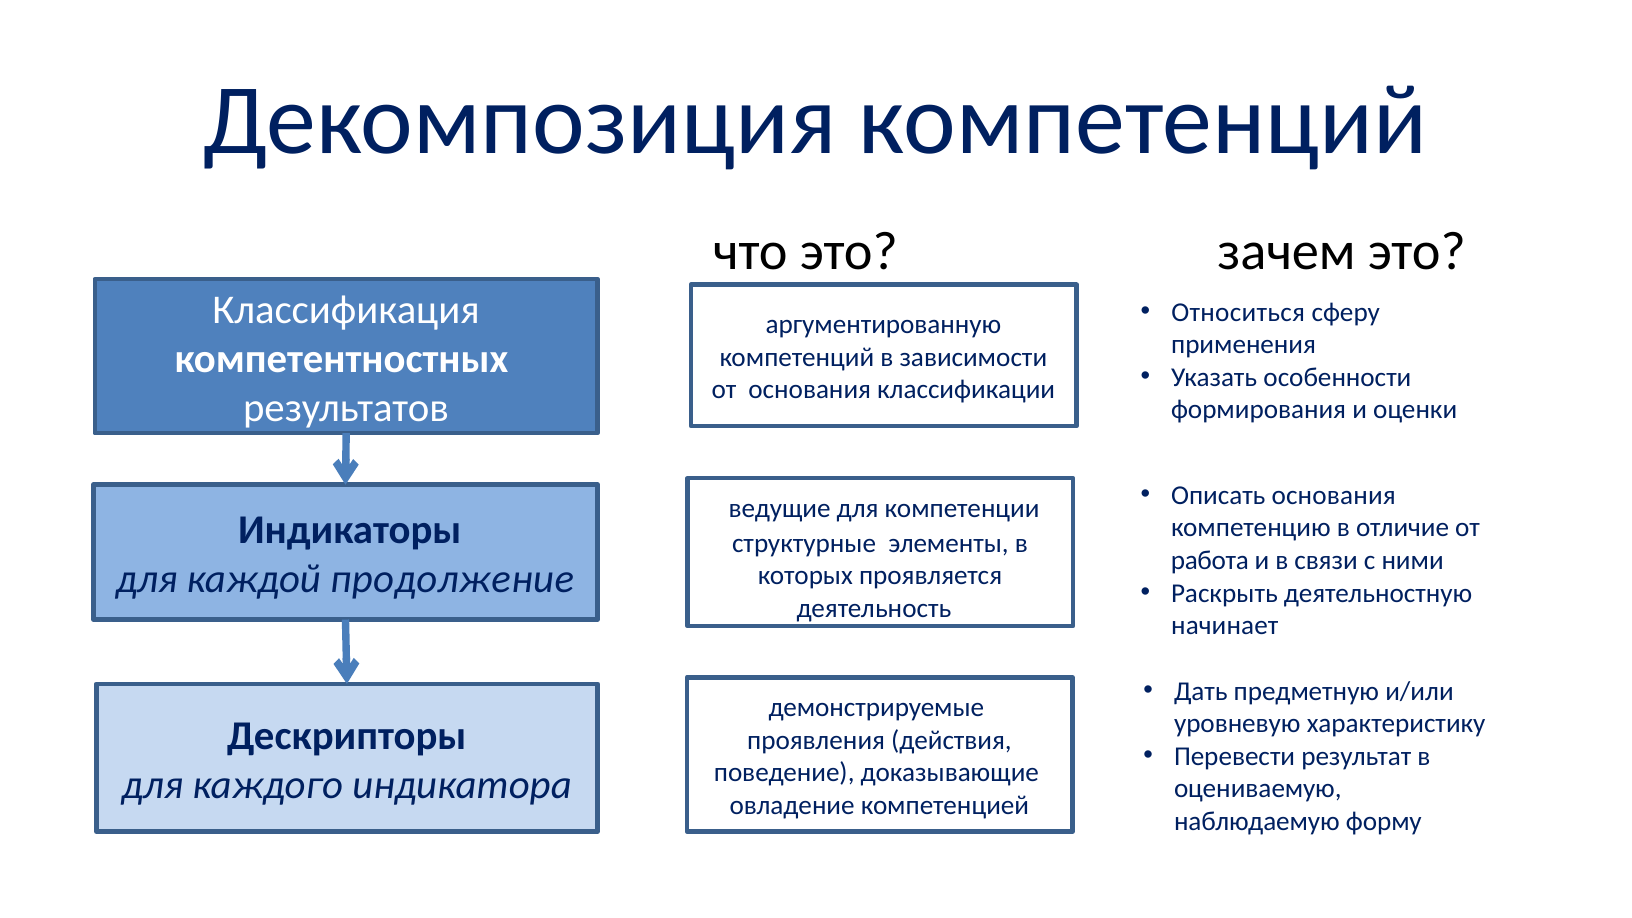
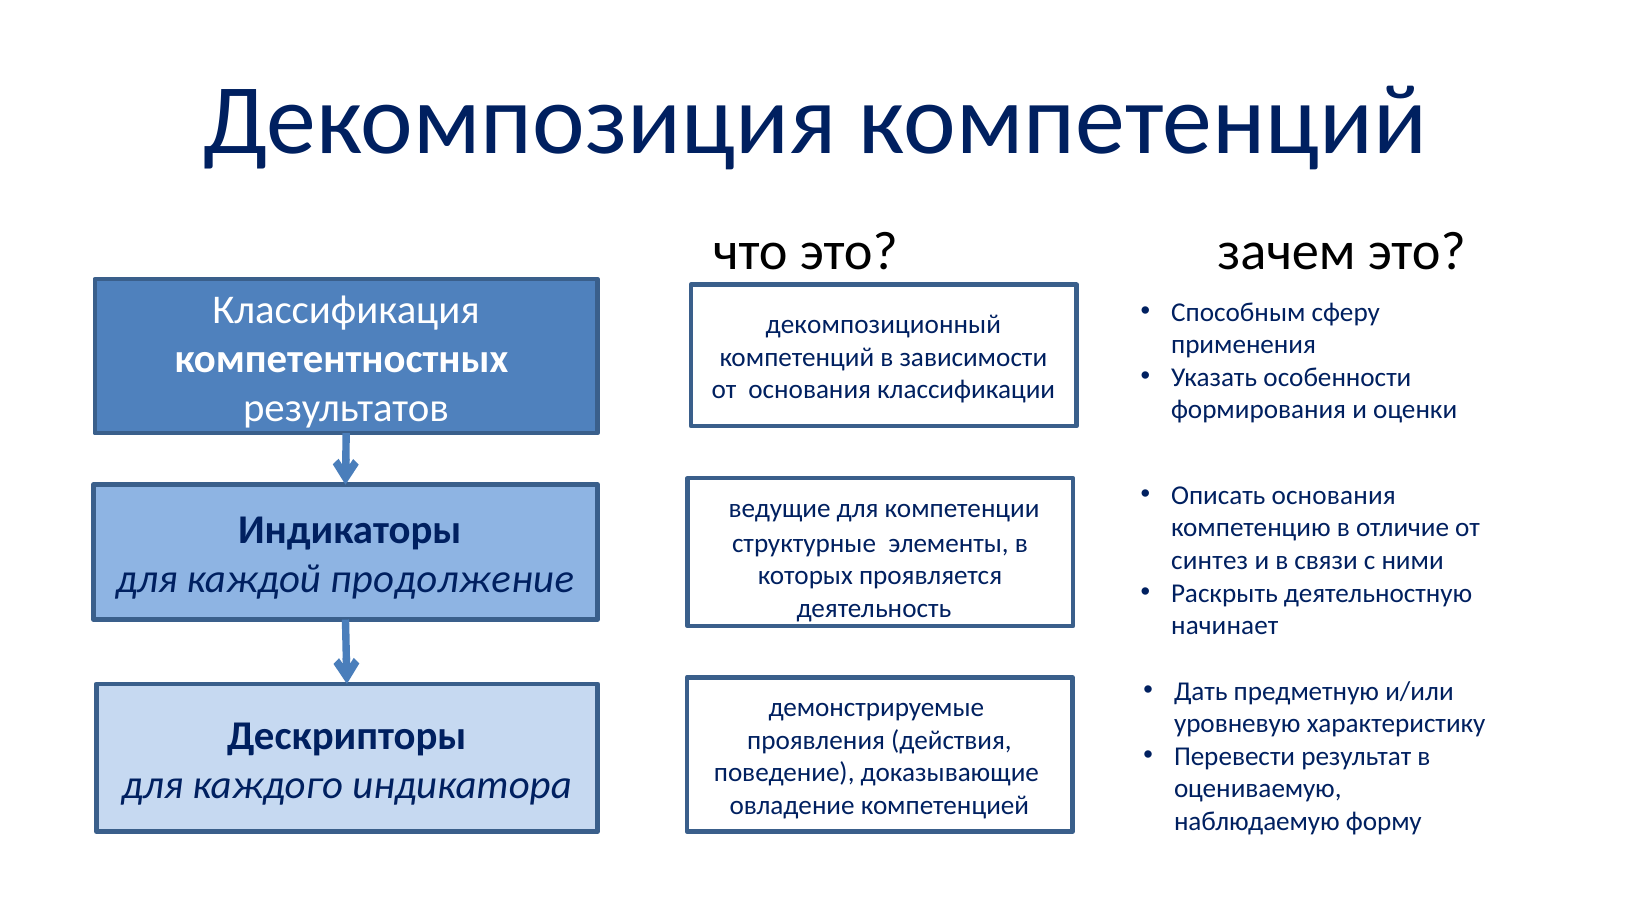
Относиться: Относиться -> Способным (1238, 312)
аргументированную: аргументированную -> декомпозиционный (883, 325)
работа: работа -> синтез (1210, 560)
